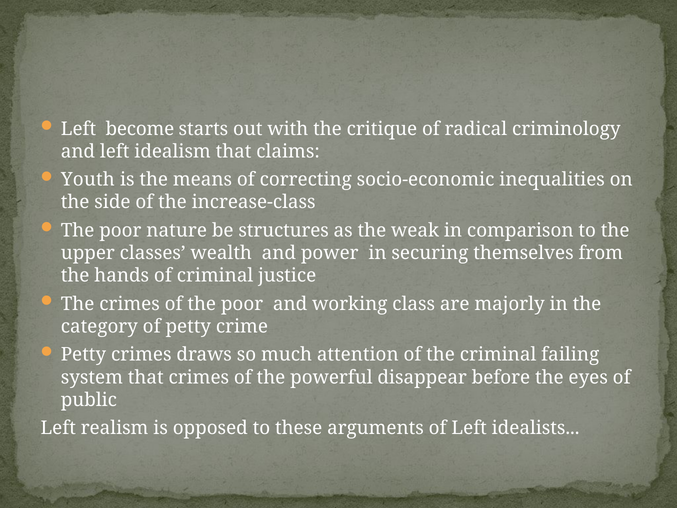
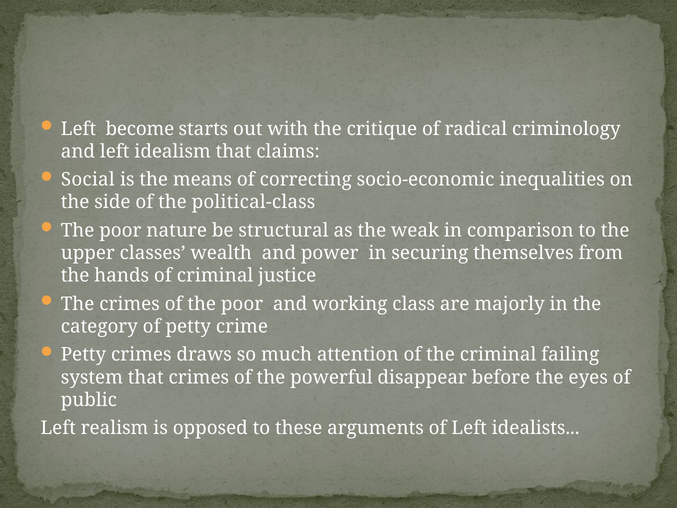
Youth: Youth -> Social (88, 180)
increase-class: increase-class -> political-class (254, 202)
structures: structures -> structural (284, 230)
